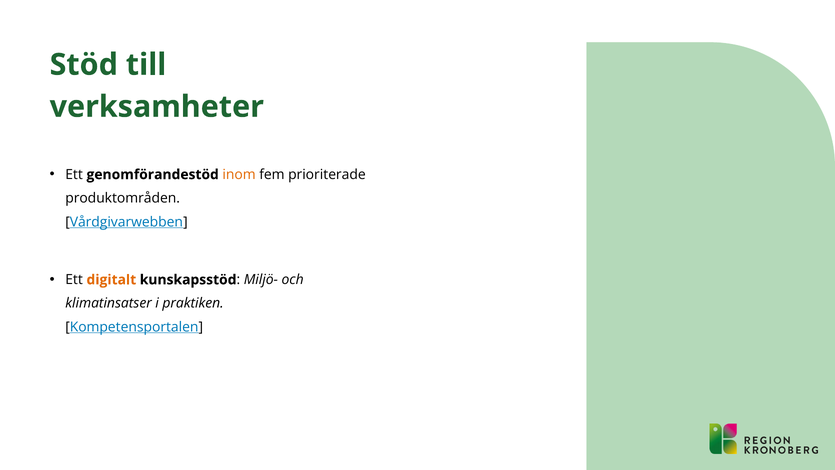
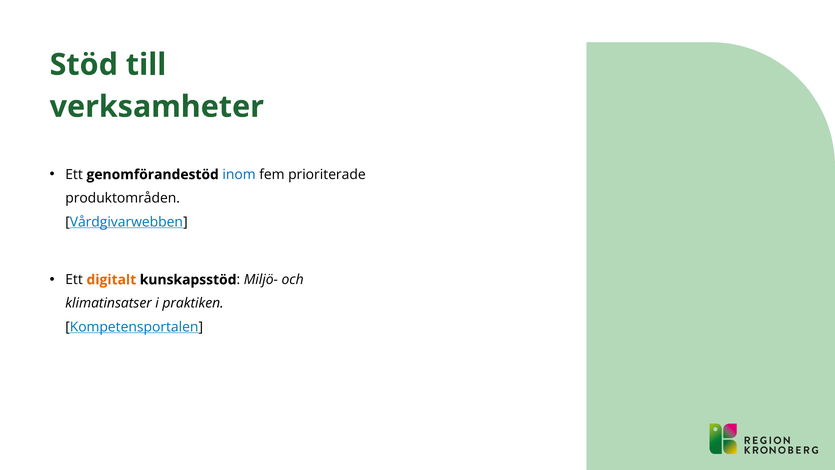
inom colour: orange -> blue (239, 174)
